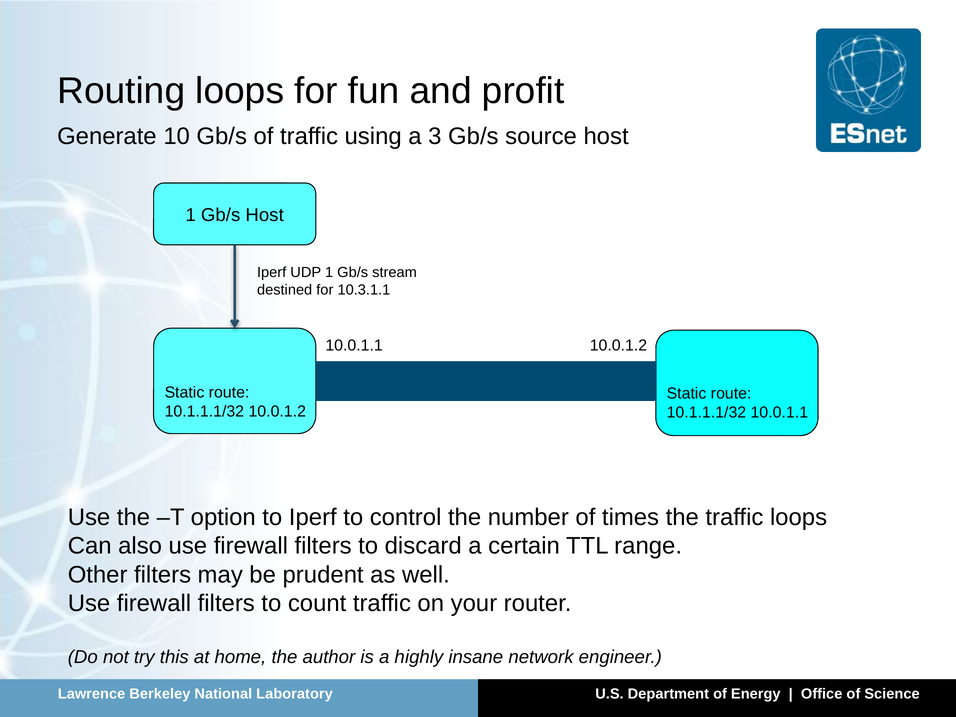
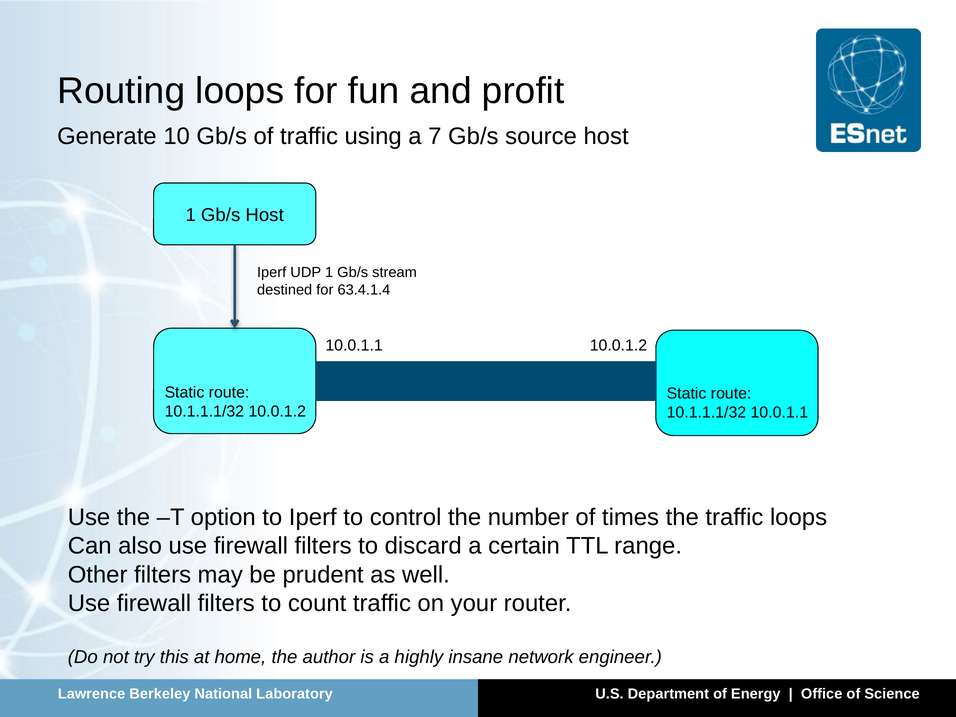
3: 3 -> 7 (435, 136)
10.3.1.1: 10.3.1.1 -> 63.4.1.4 (364, 290)
